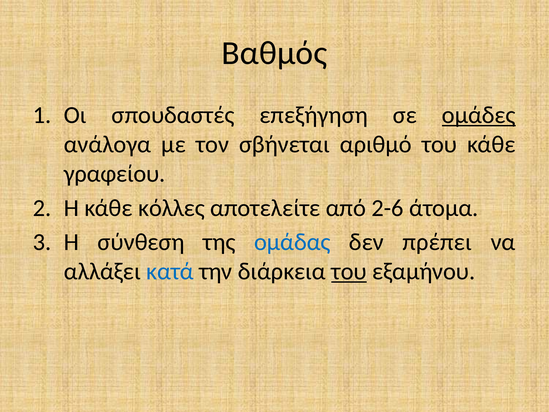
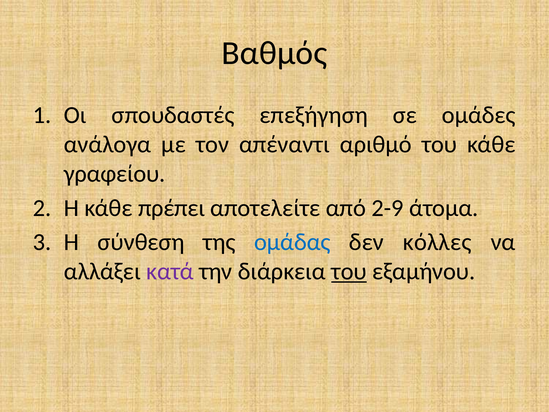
ομάδες underline: present -> none (479, 115)
σβήνεται: σβήνεται -> απέναντι (284, 144)
κόλλες: κόλλες -> πρέπει (172, 208)
2-6: 2-6 -> 2-9 (388, 208)
πρέπει: πρέπει -> κόλλες (437, 242)
κατά colour: blue -> purple (170, 271)
